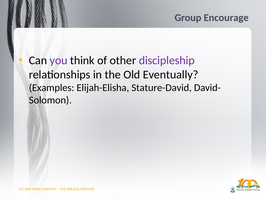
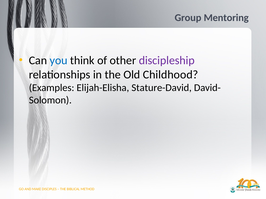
Encourage: Encourage -> Mentoring (226, 18)
you colour: purple -> blue (59, 61)
Eventually: Eventually -> Childhood (171, 75)
